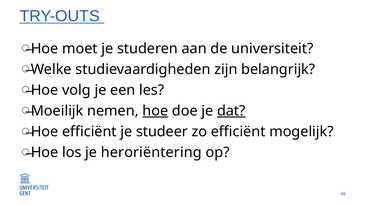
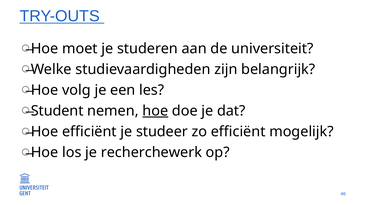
Moeilijk: Moeilijk -> Student (57, 111)
dat underline: present -> none (231, 111)
heroriëntering: heroriëntering -> recherchewerk (151, 153)
